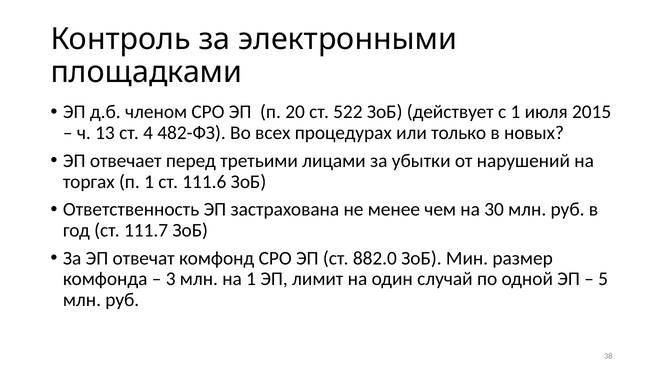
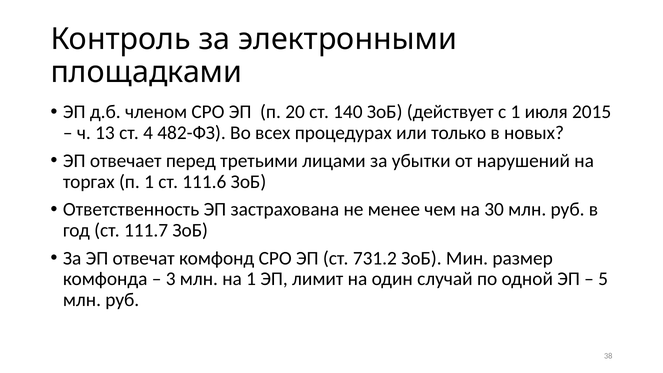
522: 522 -> 140 (348, 112)
882.0: 882.0 -> 731.2 (375, 258)
